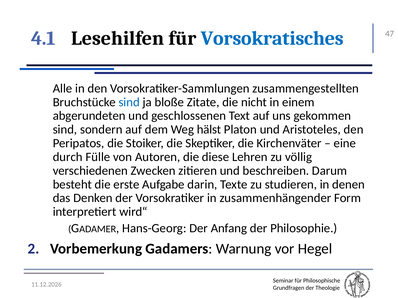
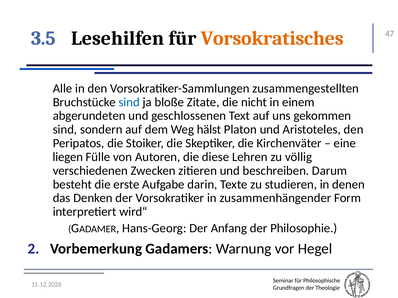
4.1: 4.1 -> 3.5 (43, 38)
Vorsokratisches colour: blue -> orange (272, 38)
durch: durch -> liegen (68, 157)
